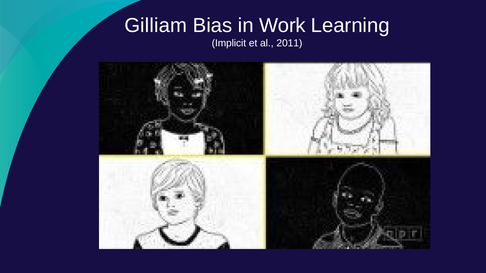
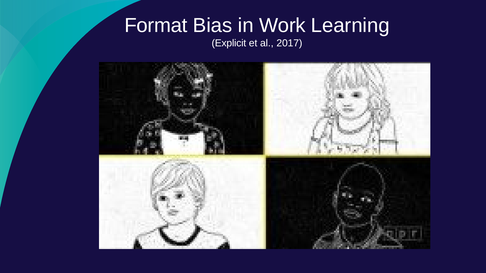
Gilliam: Gilliam -> Format (156, 26)
Implicit: Implicit -> Explicit (229, 43)
2011: 2011 -> 2017 (289, 43)
